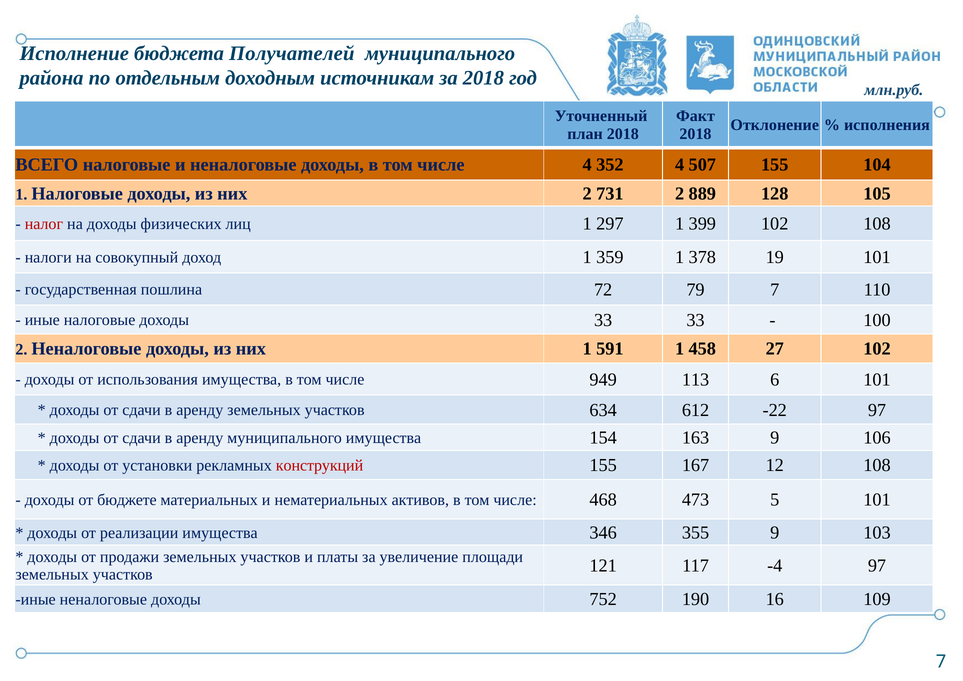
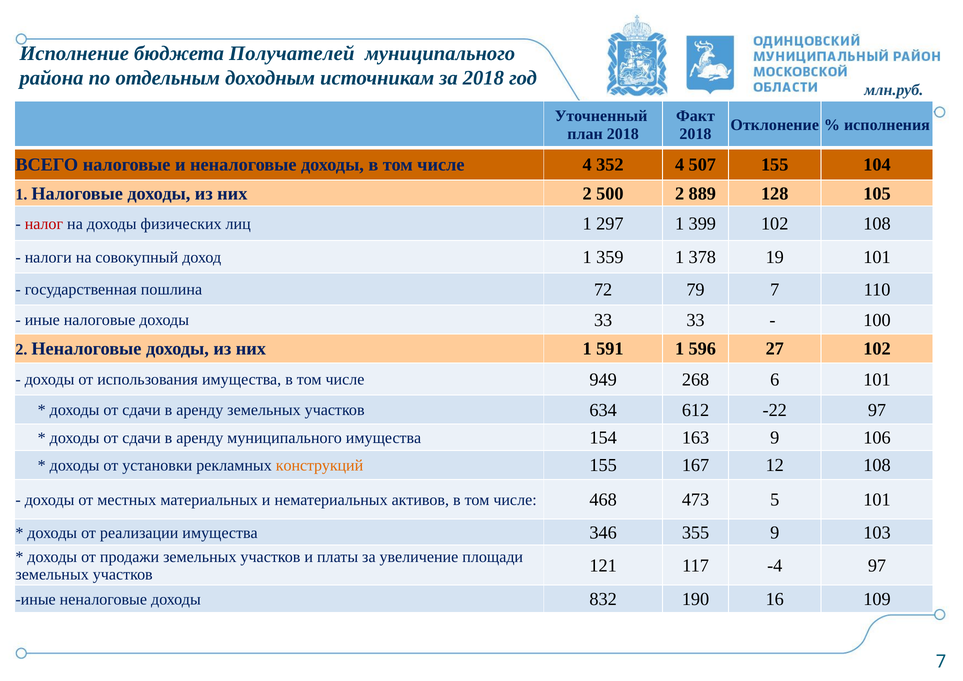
731: 731 -> 500 (610, 194)
458: 458 -> 596 (702, 349)
113: 113 -> 268 (696, 380)
конструкций colour: red -> orange (320, 465)
бюджете: бюджете -> местных (127, 500)
752: 752 -> 832 (603, 599)
